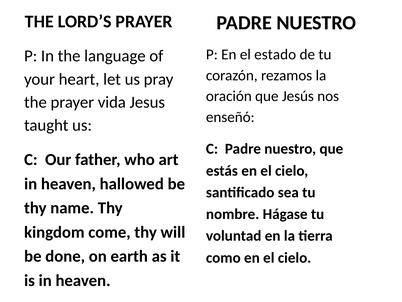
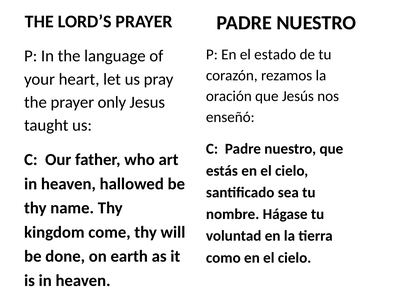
vida: vida -> only (112, 102)
